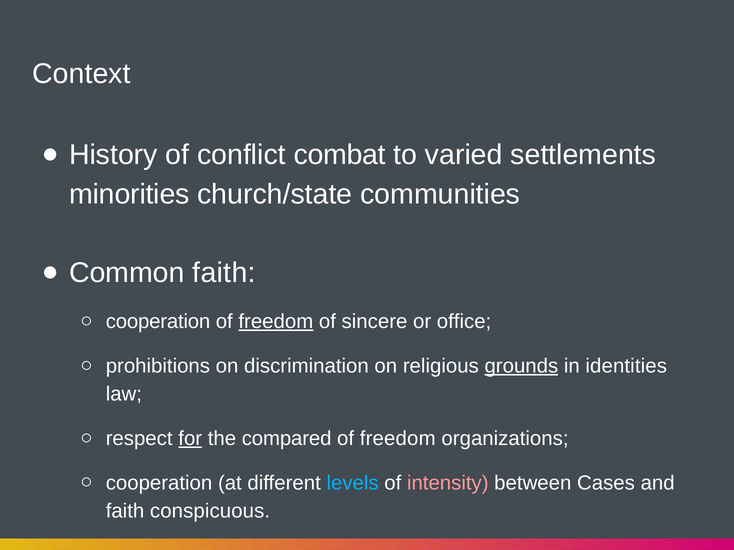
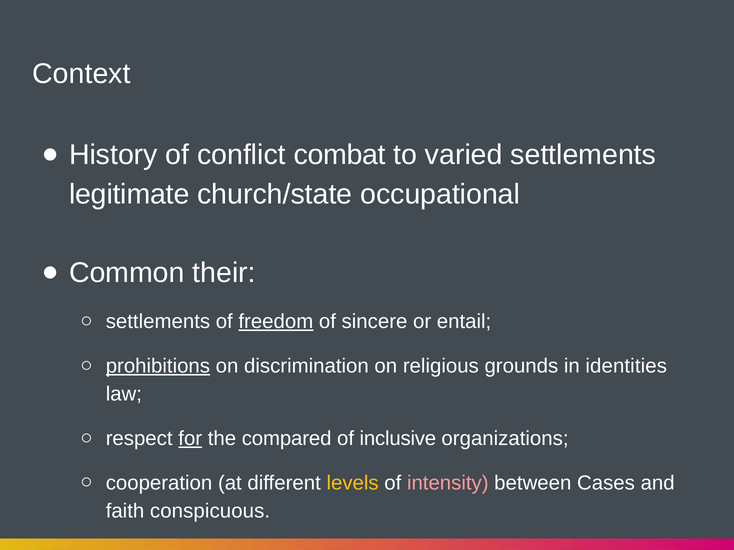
minorities: minorities -> legitimate (129, 194)
communities: communities -> occupational (440, 194)
Common faith: faith -> their (224, 273)
cooperation: cooperation -> settlements (158, 322)
office: office -> entail (464, 322)
prohibitions underline: none -> present (158, 366)
grounds underline: present -> none (521, 366)
freedom: freedom -> inclusive (398, 439)
levels colour: light blue -> yellow (353, 483)
